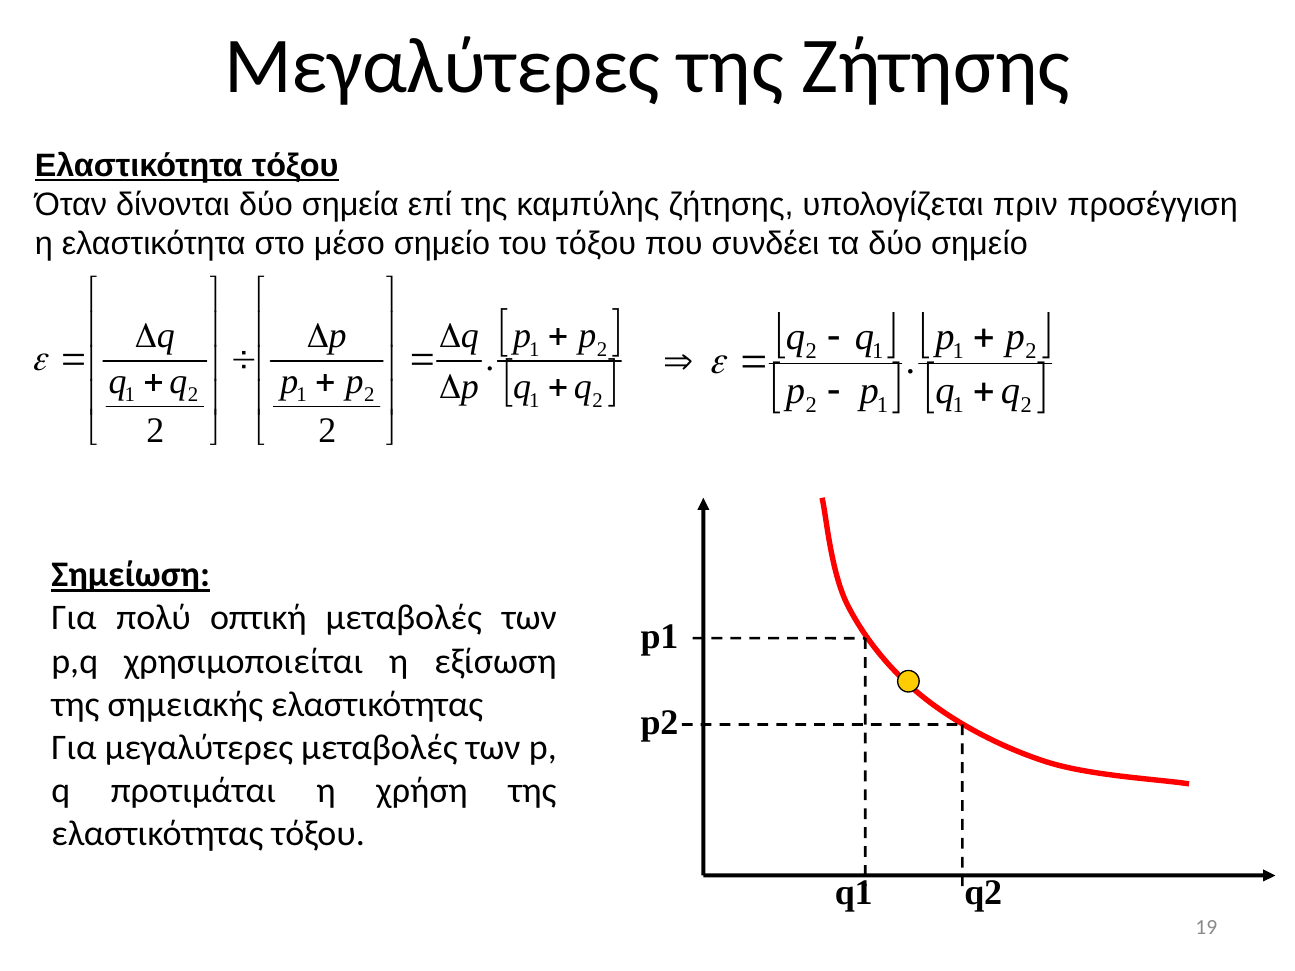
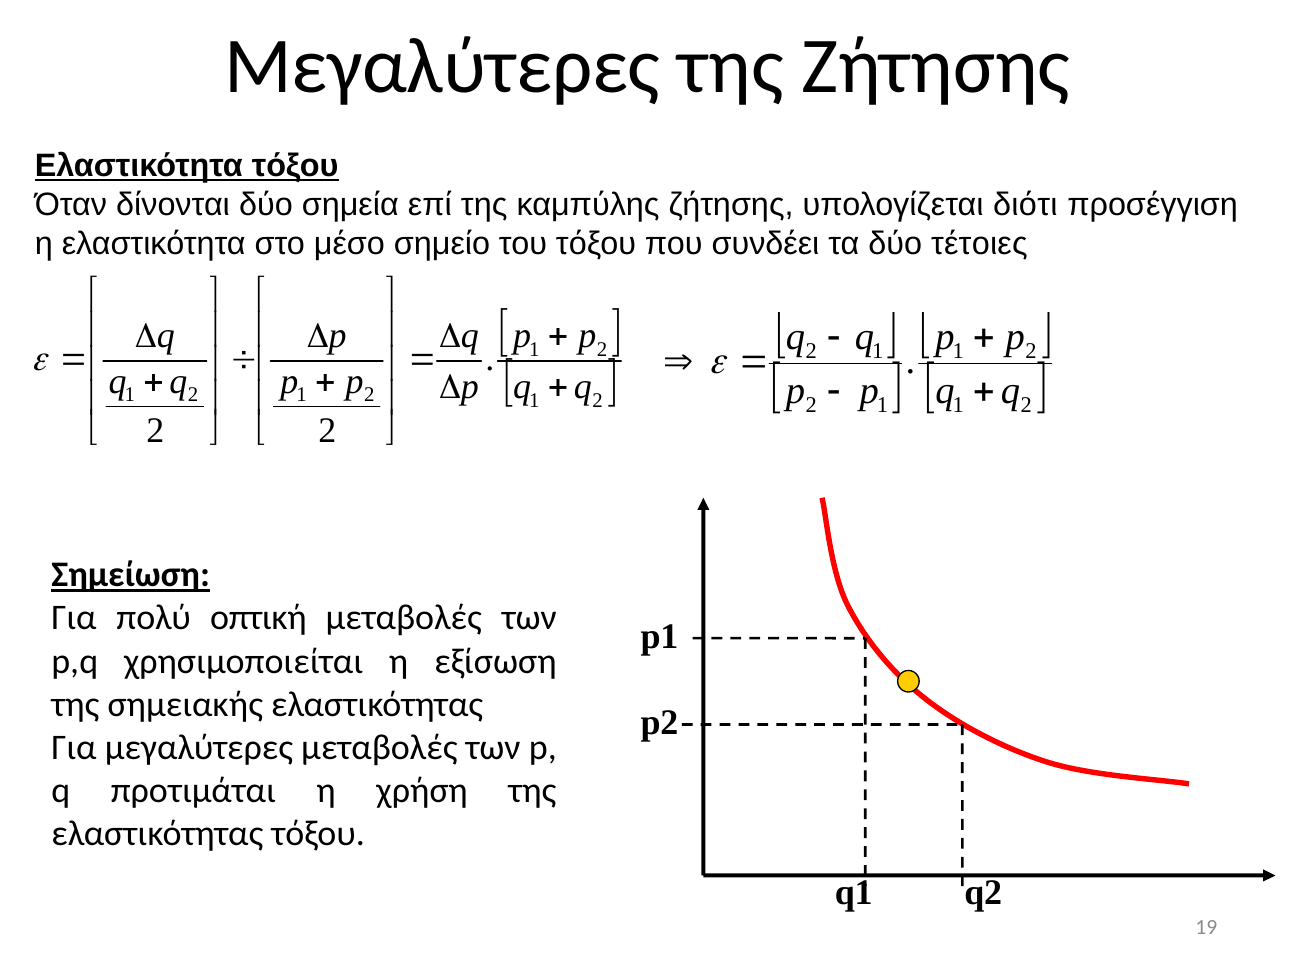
πριν: πριν -> διότι (1025, 205)
δύο σημείο: σημείο -> τέτοιες (979, 243)
